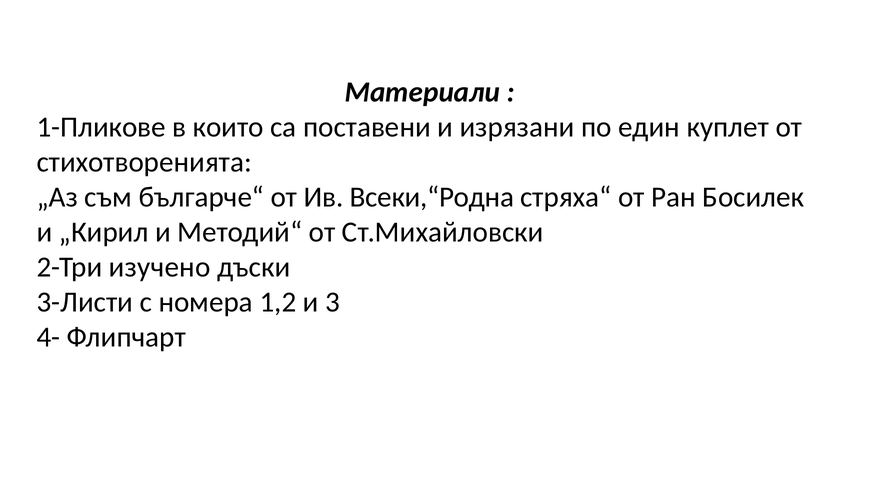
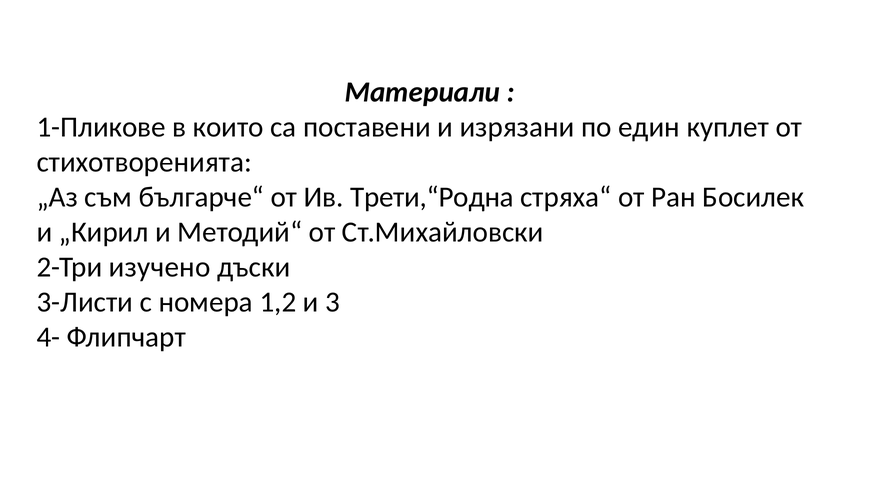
Всеки,“Родна: Всеки,“Родна -> Трети,“Родна (432, 197)
